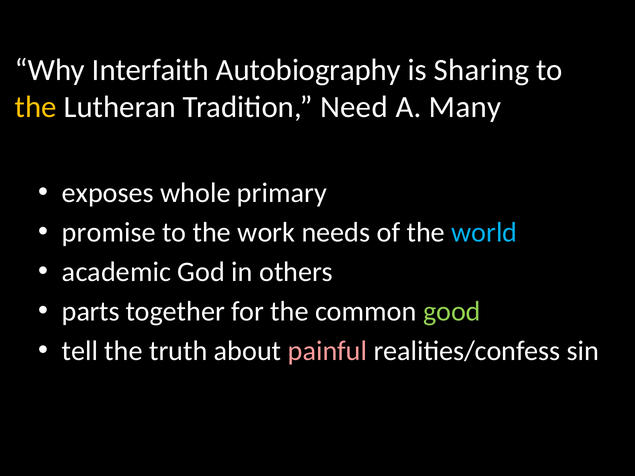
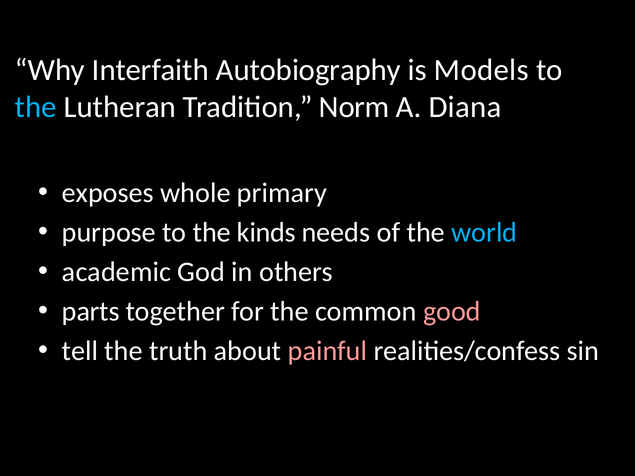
Sharing: Sharing -> Models (481, 70)
the colour: yellow -> light blue (36, 107)
Need: Need -> Norm (354, 107)
Many: Many -> Diana (465, 107)
promise: promise -> purpose (109, 233)
work: work -> kinds (266, 233)
good colour: light green -> pink (452, 312)
